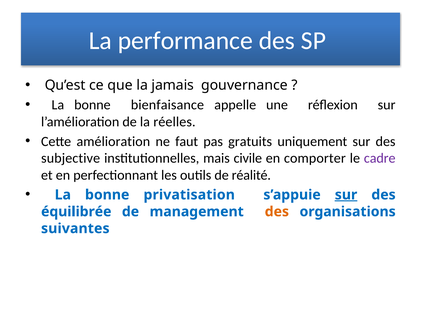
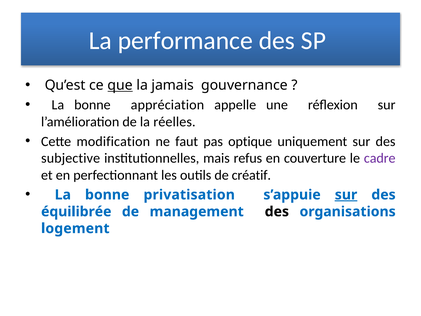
que underline: none -> present (120, 85)
bienfaisance: bienfaisance -> appréciation (167, 105)
amélioration: amélioration -> modification (113, 141)
gratuits: gratuits -> optique (250, 141)
civile: civile -> refus (248, 158)
comporter: comporter -> couverture (315, 158)
réalité: réalité -> créatif (251, 175)
des colour: orange -> black (277, 211)
suivantes: suivantes -> logement (75, 228)
